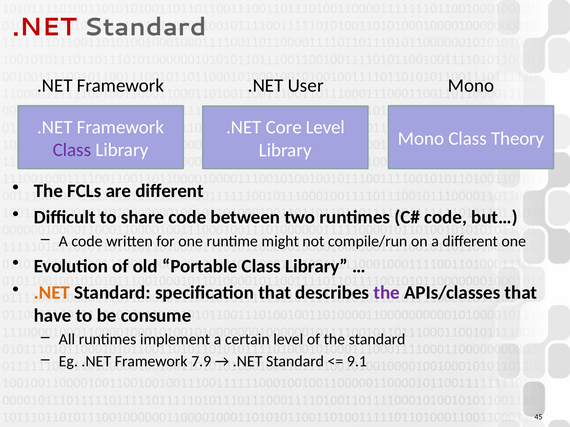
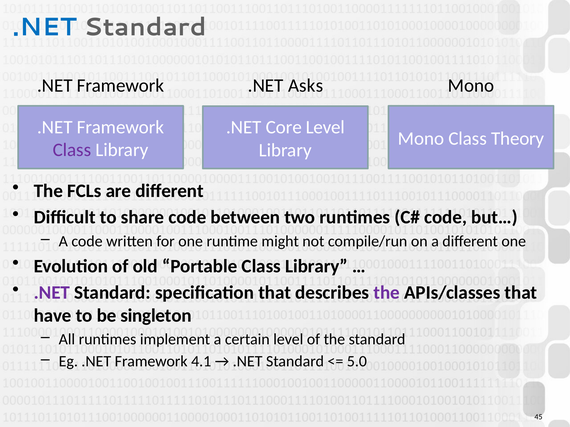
.NET colour: red -> blue (45, 27)
User: User -> Asks (306, 86)
.NET colour: orange -> purple (52, 293)
consume: consume -> singleton (156, 316)
7.9: 7.9 -> 4.1 (201, 362)
9.1: 9.1 -> 5.0 (357, 362)
